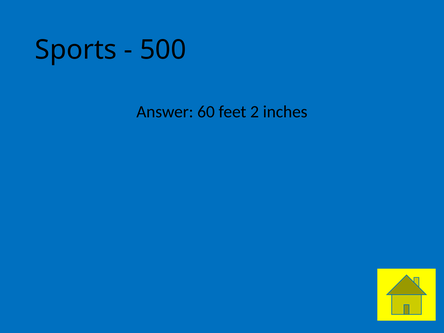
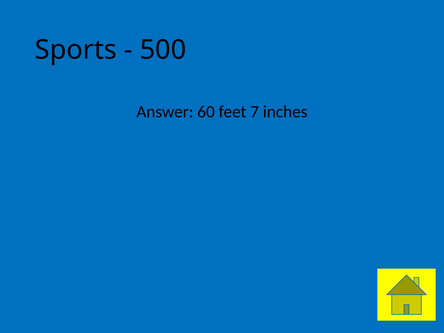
2: 2 -> 7 (255, 112)
